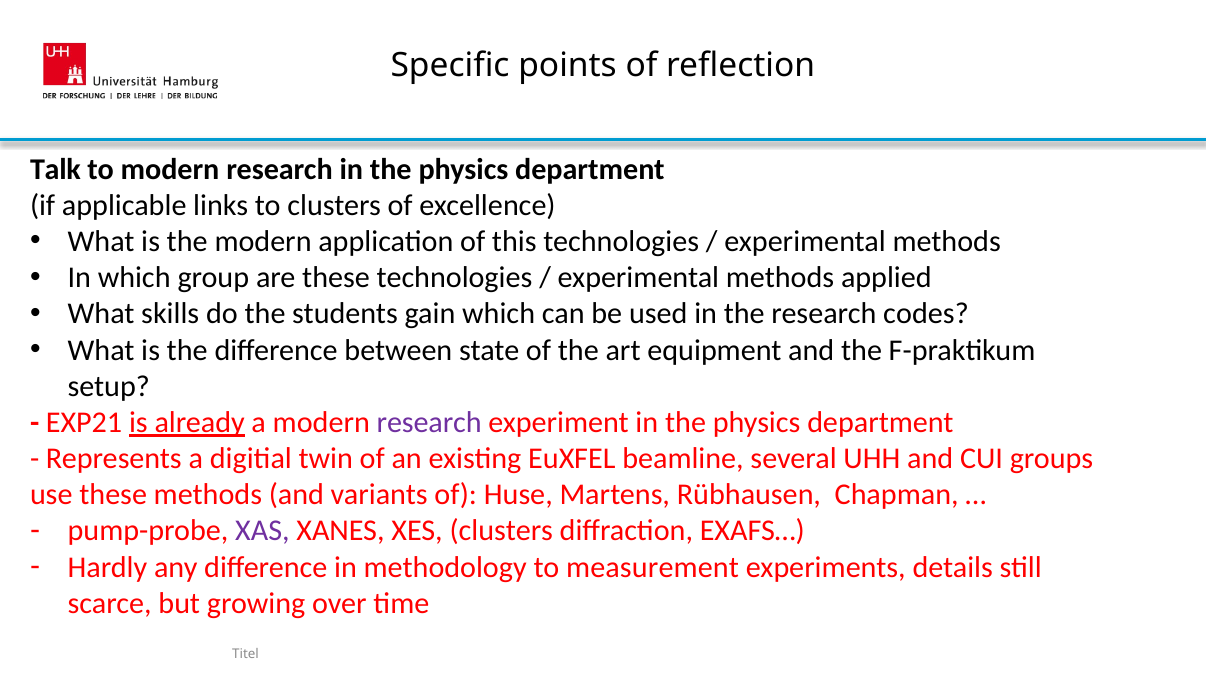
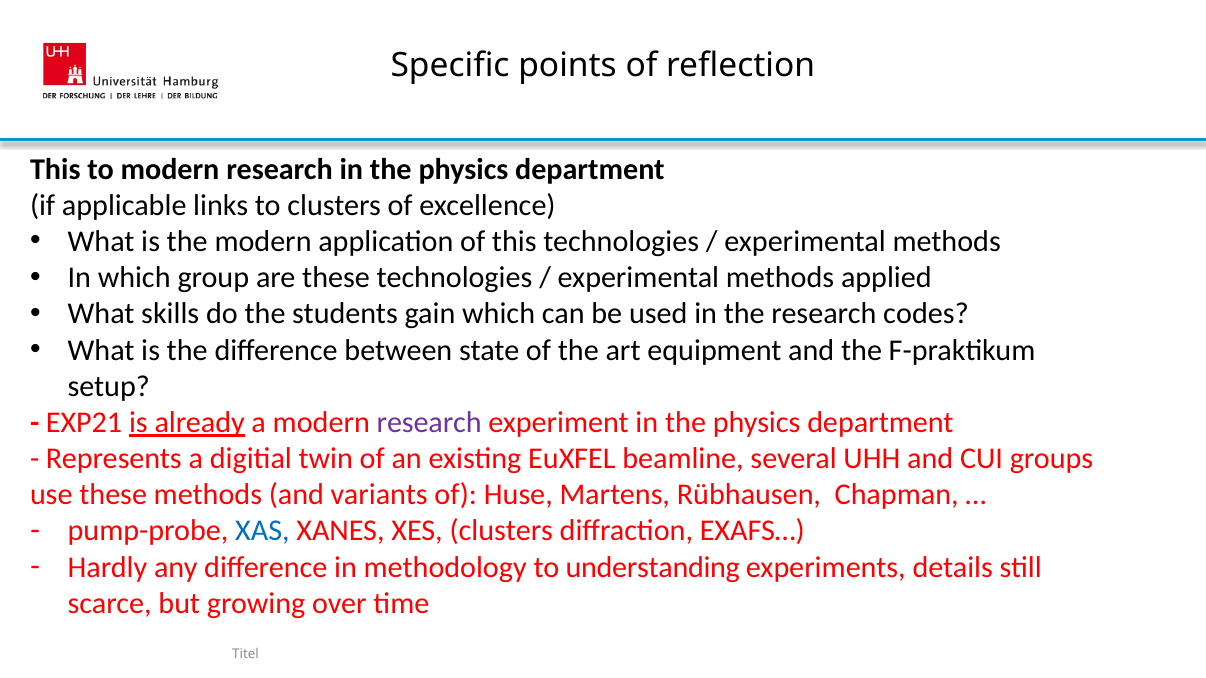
Talk: Talk -> This (55, 169)
XAS colour: purple -> blue (262, 531)
measurement: measurement -> understanding (653, 567)
